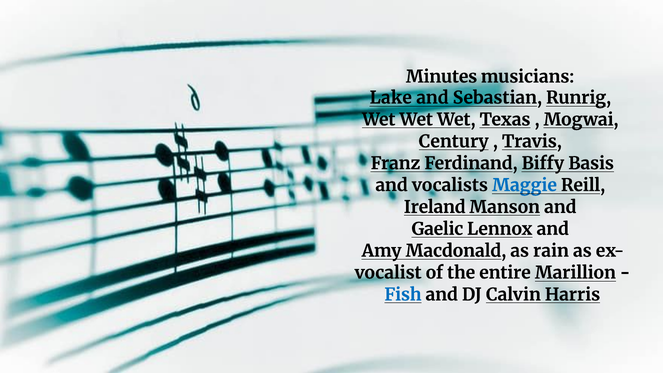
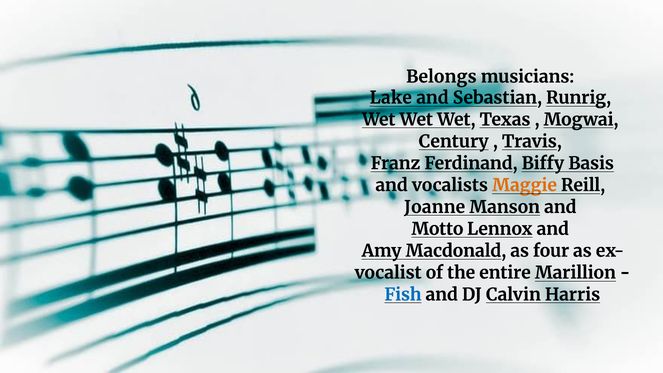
Minutes: Minutes -> Belongs (441, 77)
Maggie colour: blue -> orange (525, 185)
Ireland: Ireland -> Joanne (435, 207)
Gaelic: Gaelic -> Motto (437, 229)
rain: rain -> four (551, 251)
